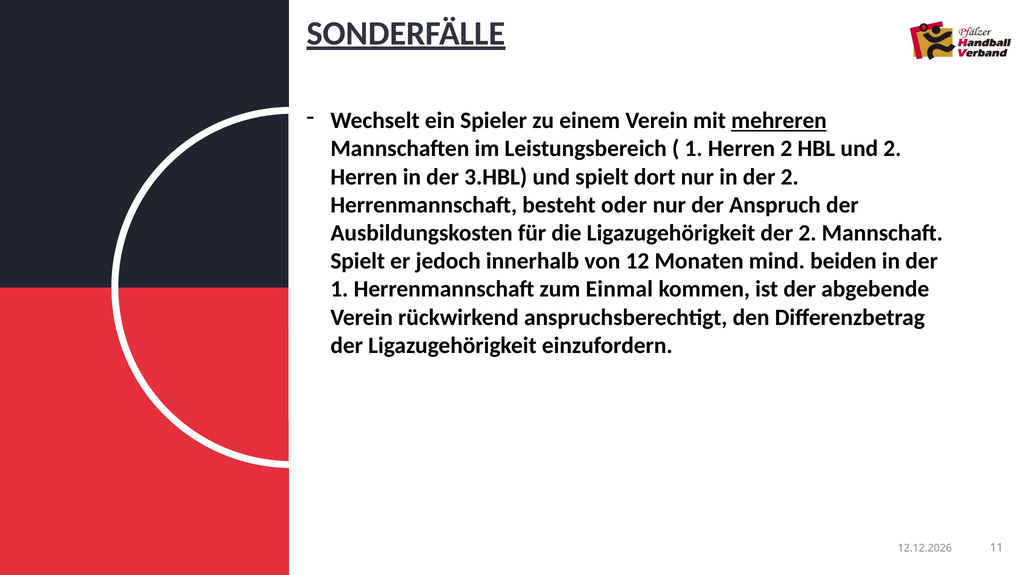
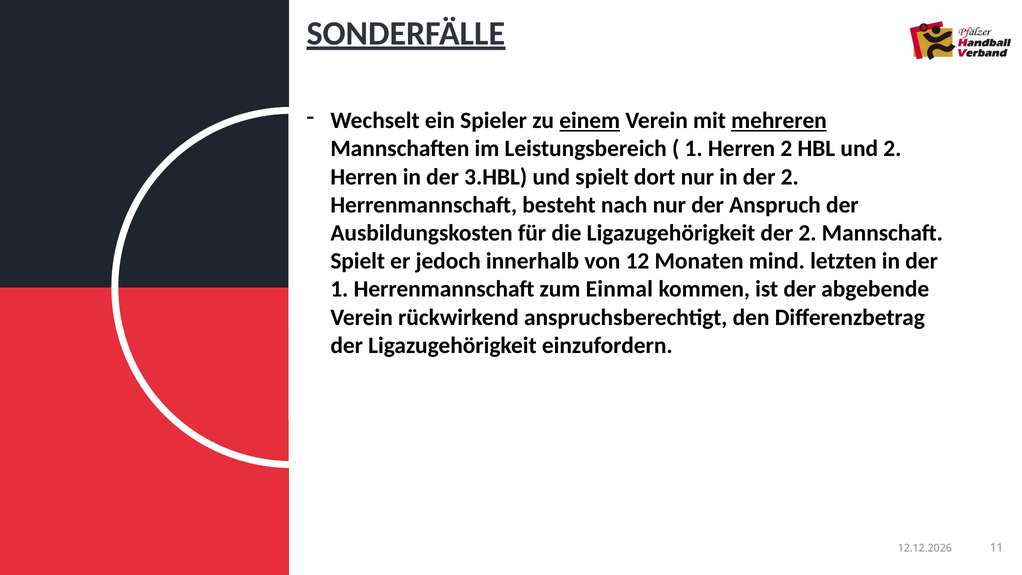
einem underline: none -> present (590, 121)
oder: oder -> nach (624, 205)
beiden: beiden -> letzten (843, 261)
